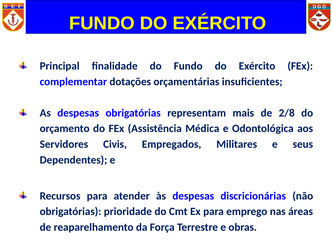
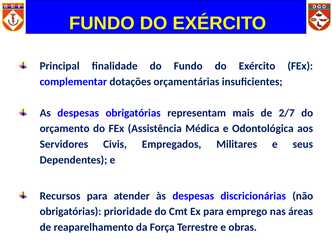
2/8: 2/8 -> 2/7 (287, 113)
